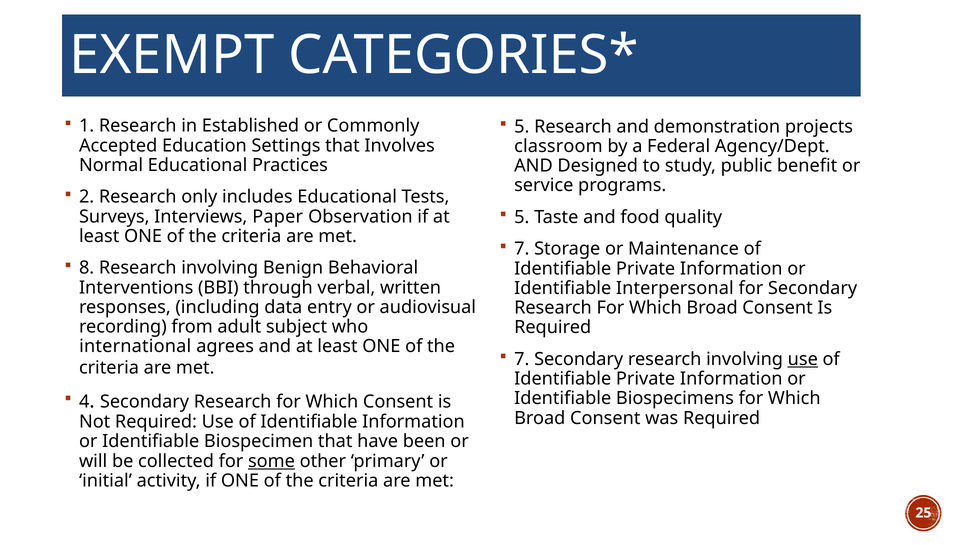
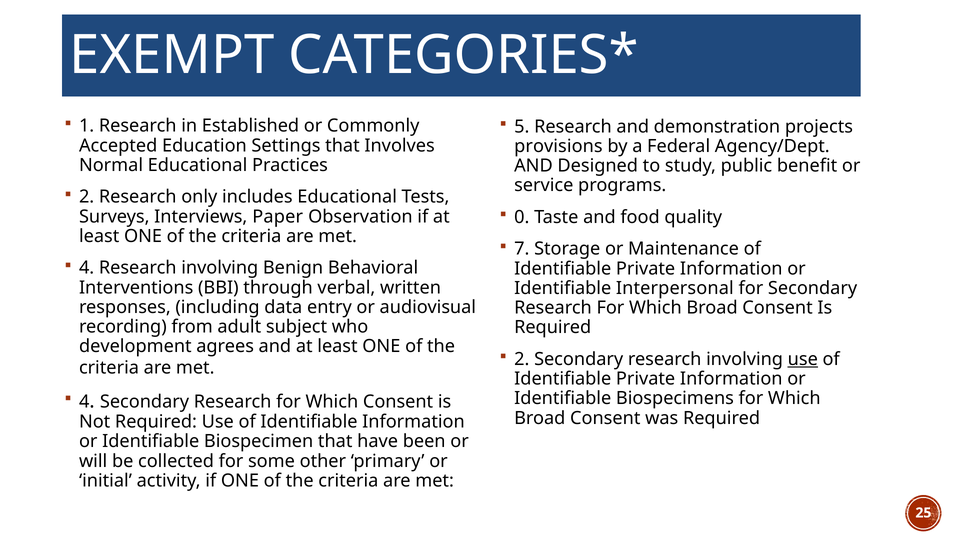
classroom: classroom -> provisions (558, 146)
5: 5 -> 0 (522, 217)
8: 8 -> 4 (87, 268)
international: international -> development (135, 346)
7: 7 -> 2 (522, 359)
some underline: present -> none (271, 461)
